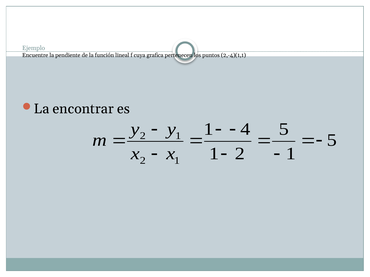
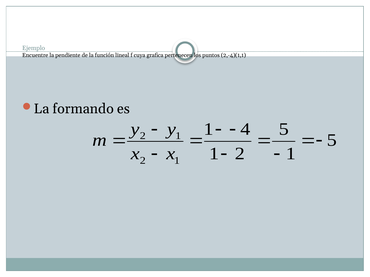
encontrar: encontrar -> formando (83, 109)
